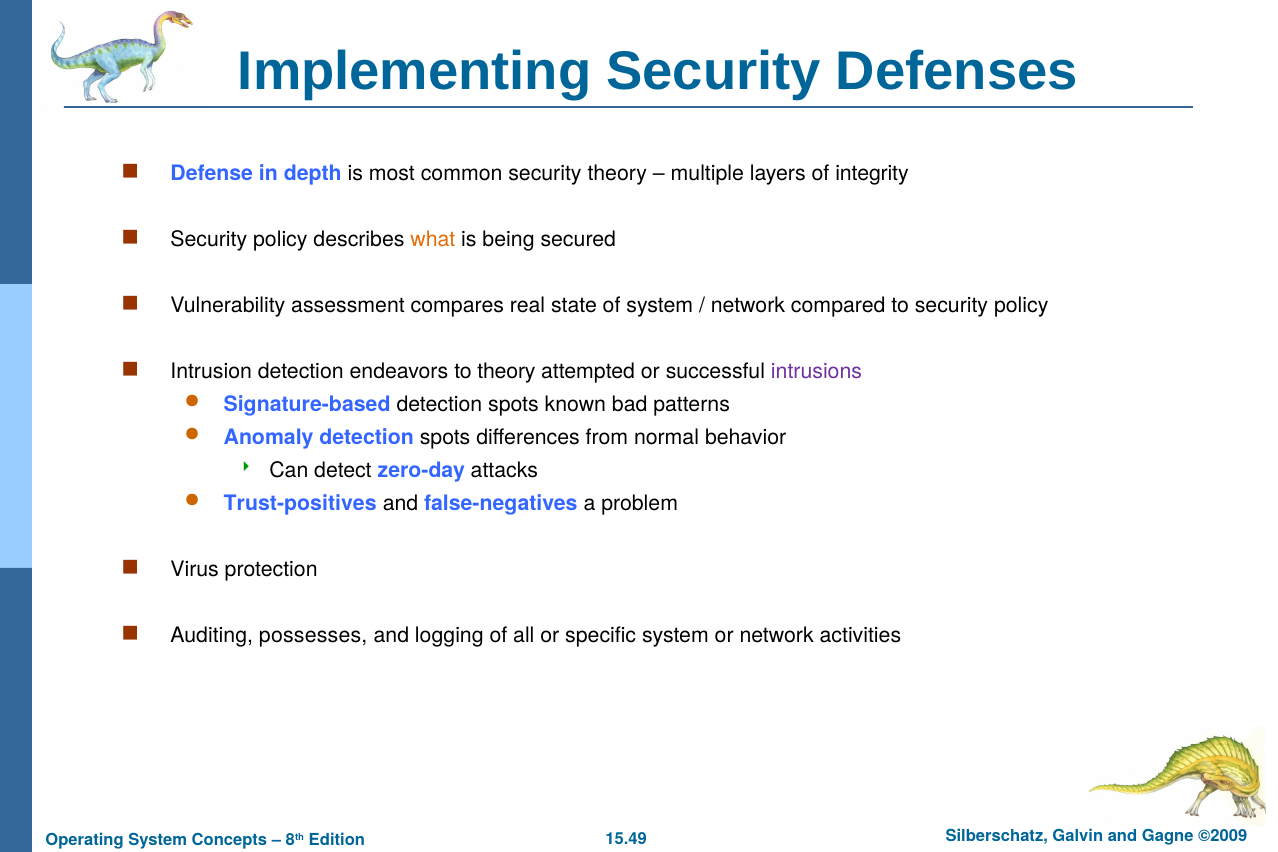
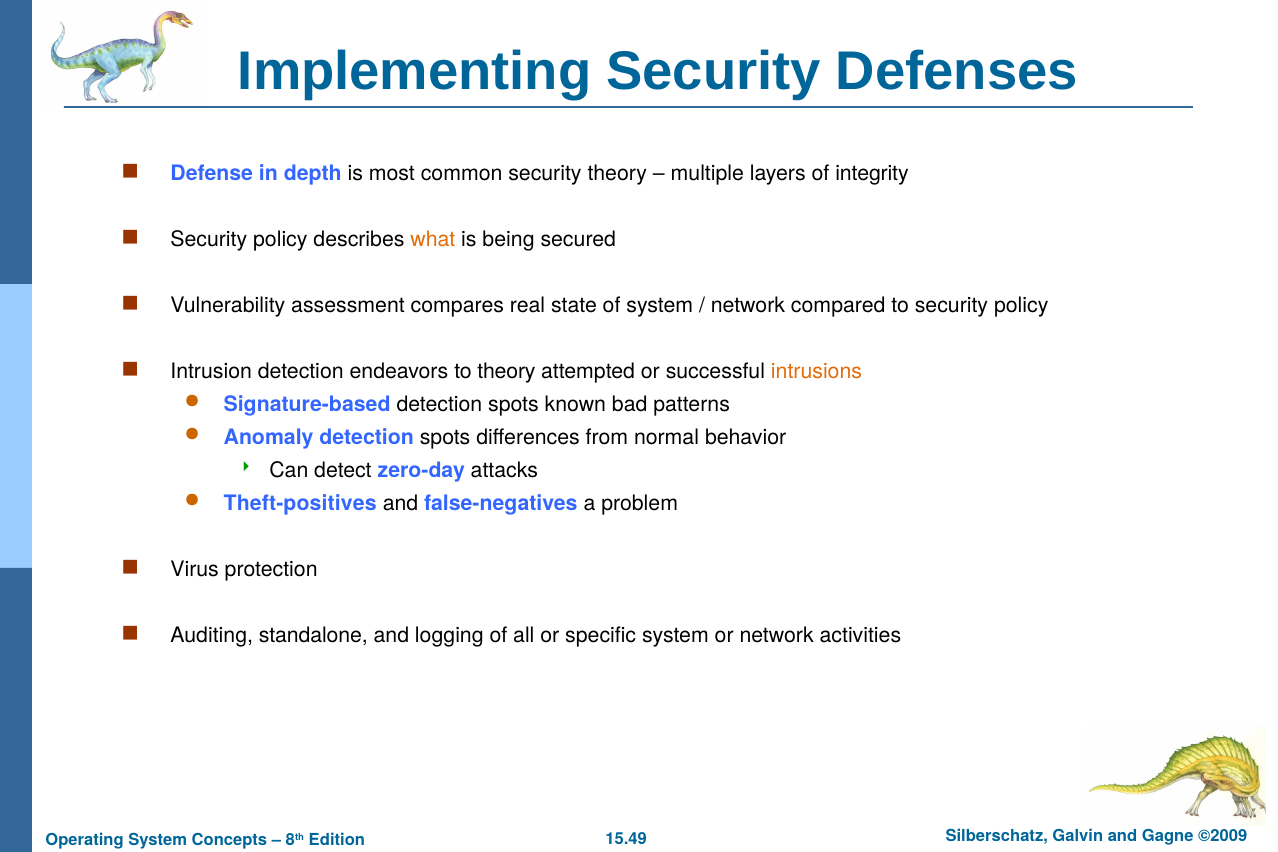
intrusions colour: purple -> orange (817, 372)
Trust-positives: Trust-positives -> Theft-positives (300, 504)
possesses: possesses -> standalone (313, 636)
